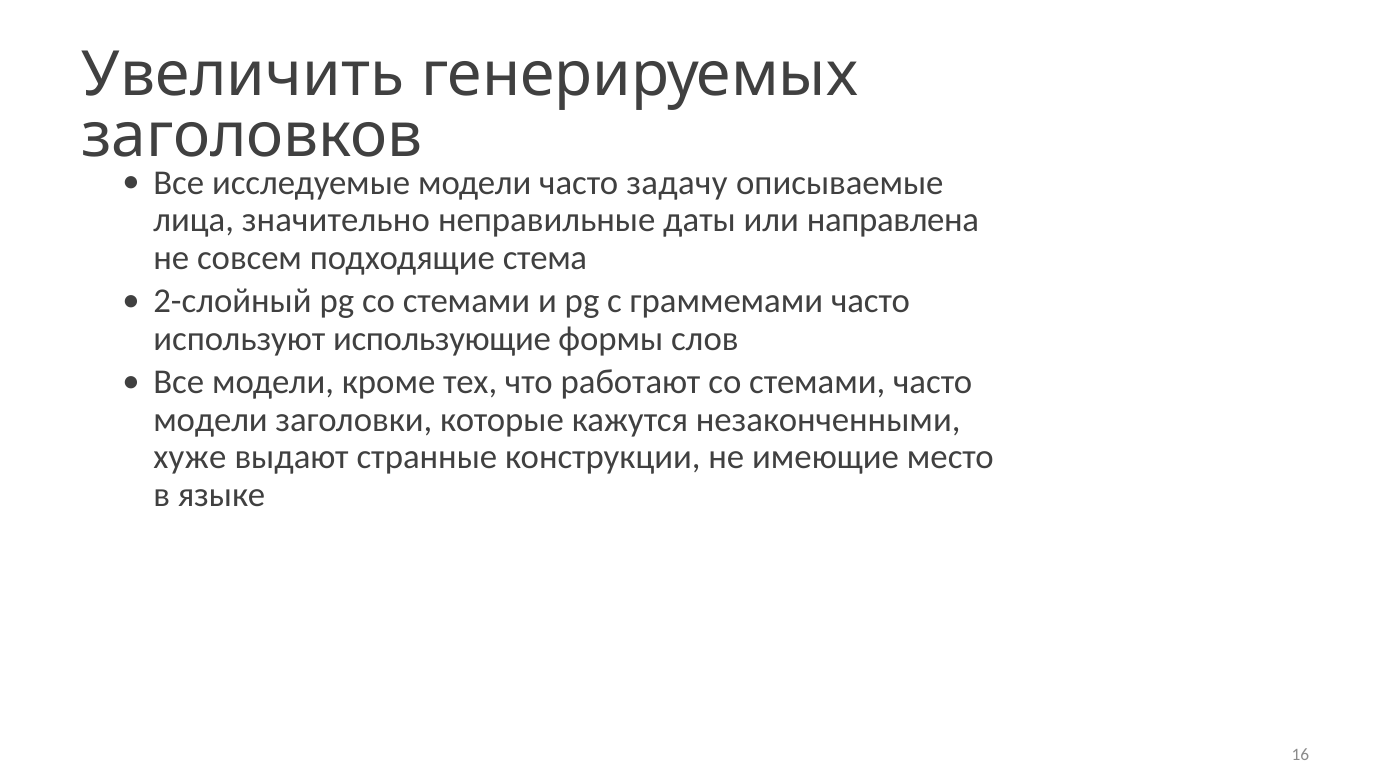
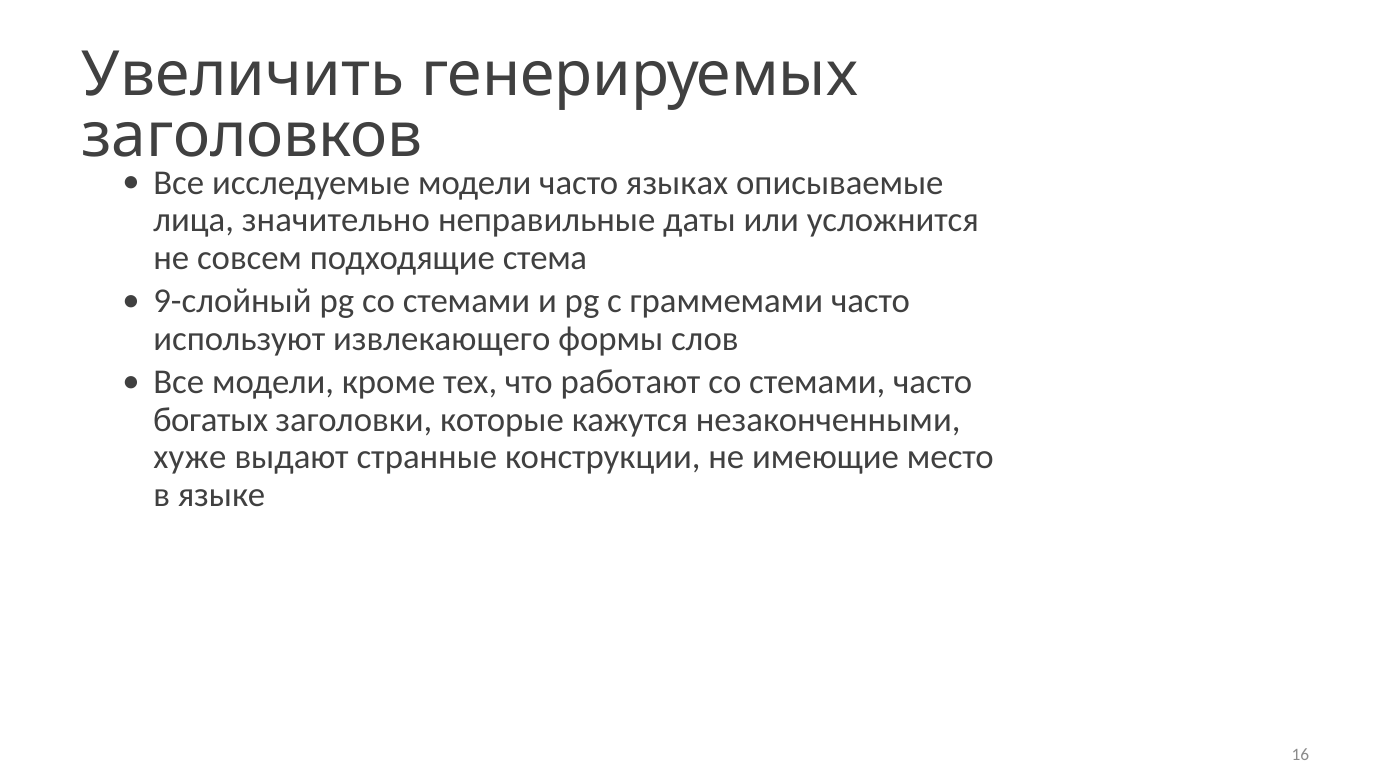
задачу: задачу -> языках (677, 183)
направлена: направлена -> усложнится (893, 220)
2-слойный: 2-слойный -> 9-слойный (232, 301)
использующие: использующие -> извлекающего (442, 339)
модели: модели -> богатых (211, 419)
